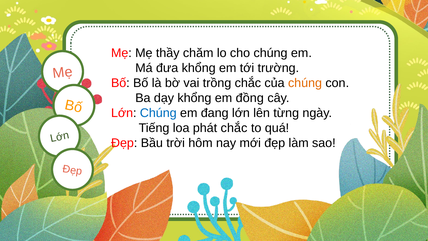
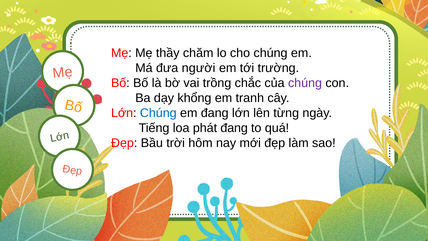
đưa khổng: khổng -> người (199, 68)
chúng colour: orange -> purple (305, 83)
đồng: đồng -> tranh (250, 98)
phát chắc: chắc -> đang (234, 128)
